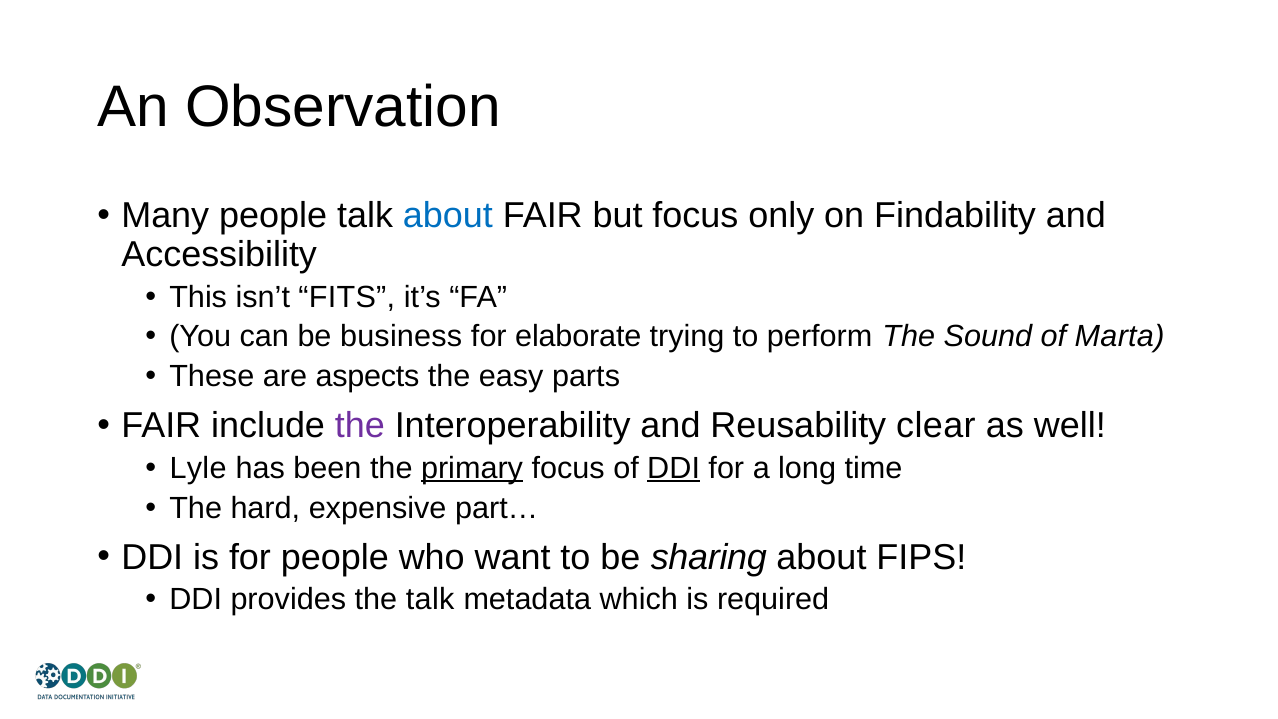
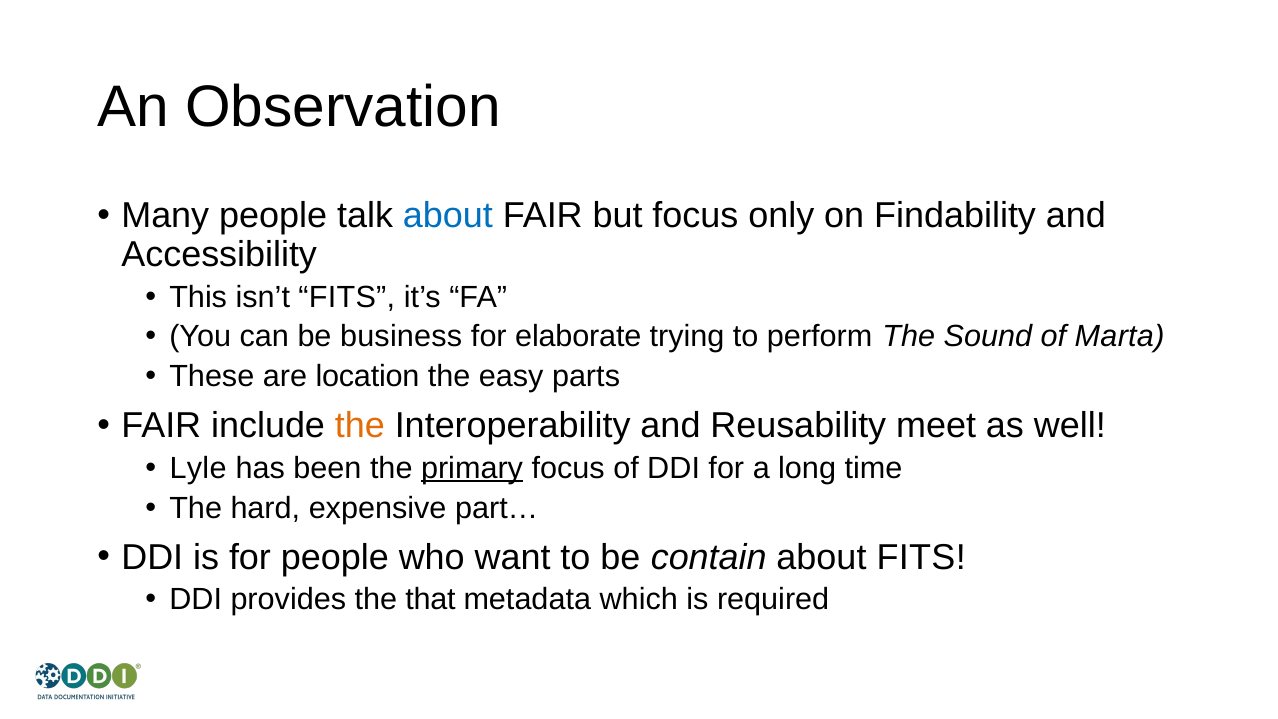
aspects: aspects -> location (367, 376)
the colour: purple -> orange (360, 426)
clear: clear -> meet (936, 426)
DDI underline: present -> none (674, 468)
sharing: sharing -> contain (709, 557)
about FIPS: FIPS -> FITS (921, 557)
the talk: talk -> that (430, 600)
